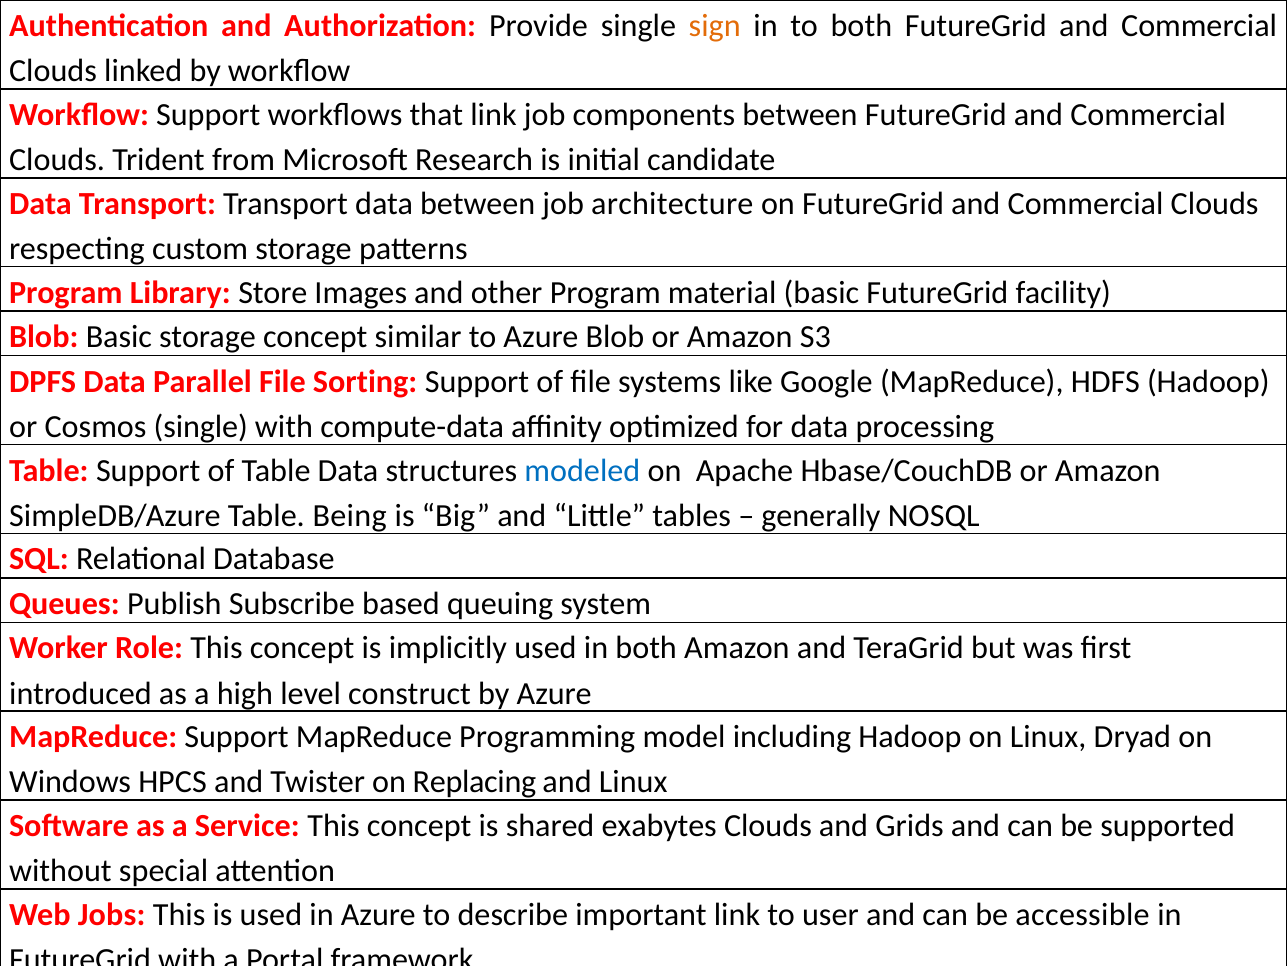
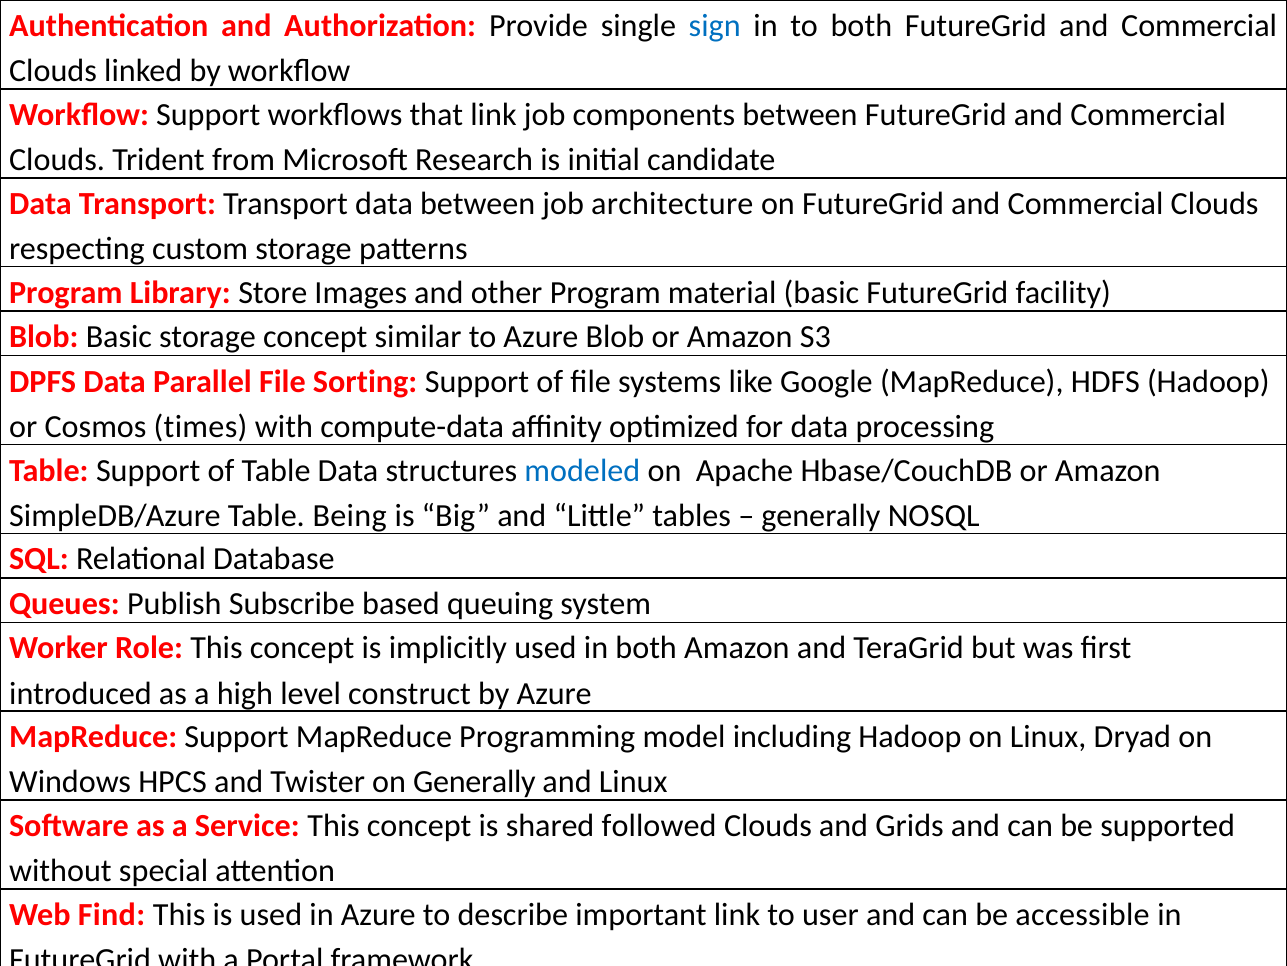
sign colour: orange -> blue (715, 26)
Cosmos single: single -> times (201, 426)
on Replacing: Replacing -> Generally (474, 782)
exabytes: exabytes -> followed (659, 825)
Jobs: Jobs -> Find (112, 914)
